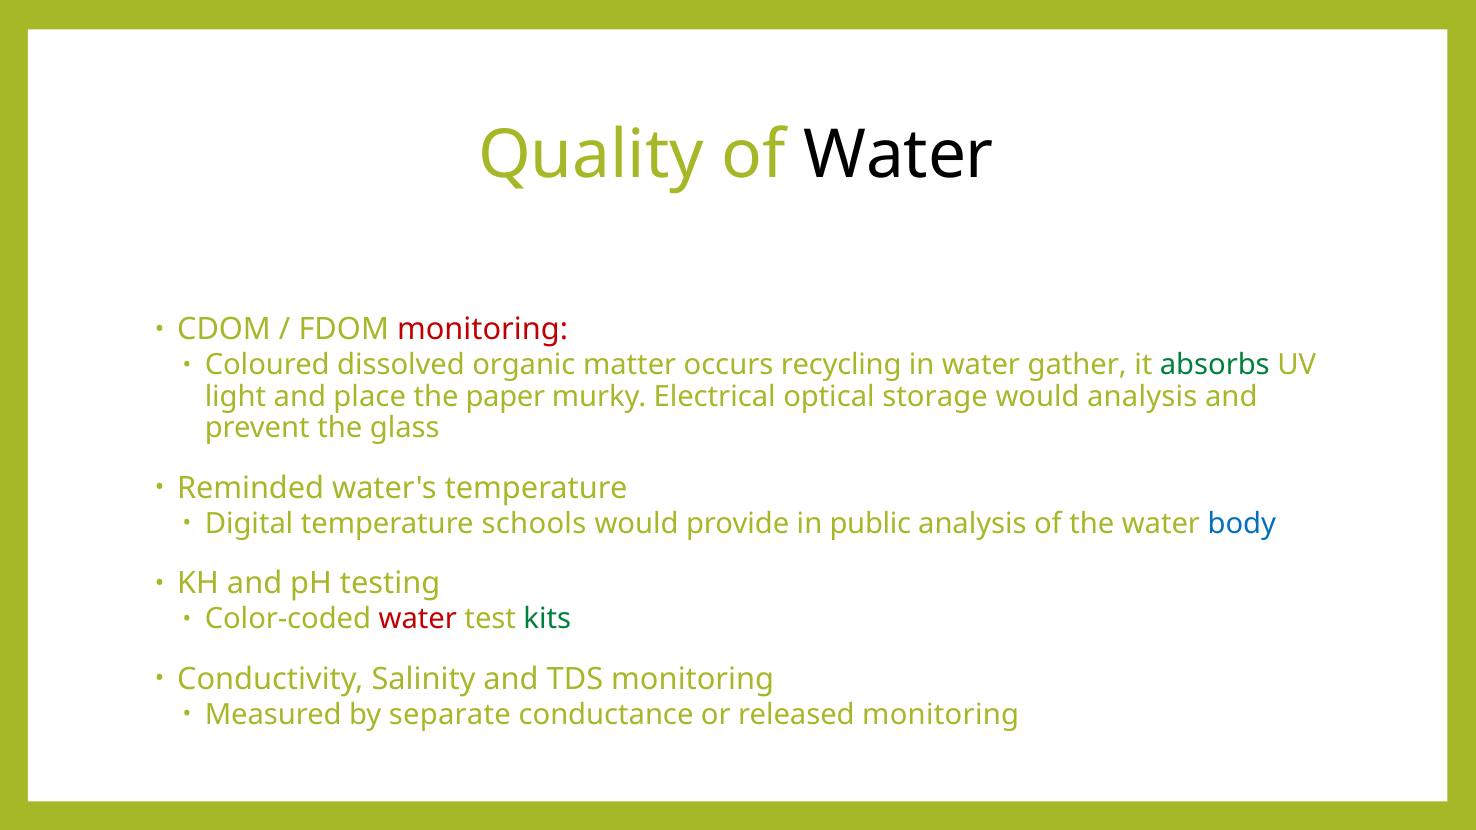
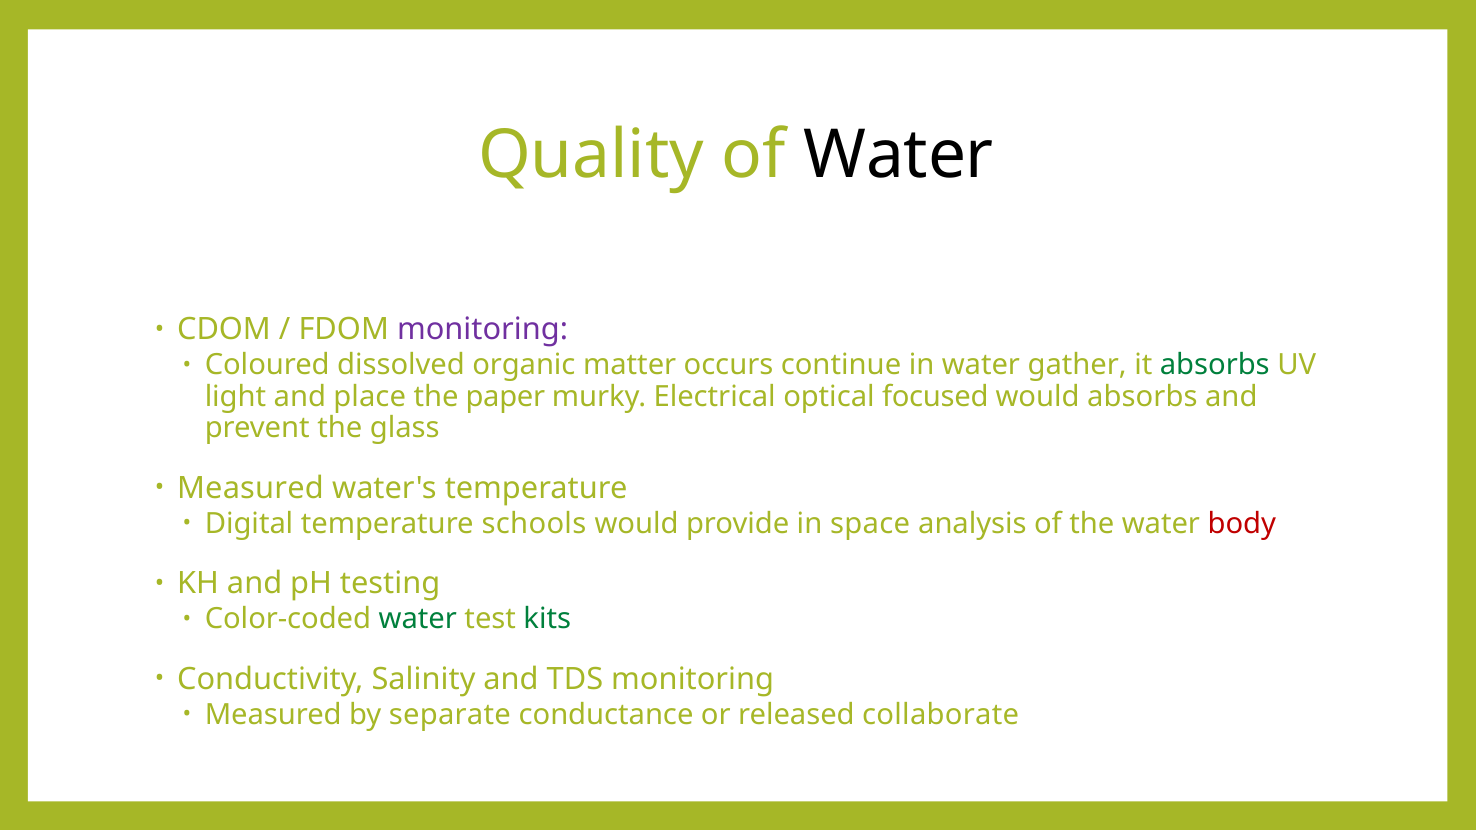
monitoring colour: red -> purple (483, 329)
recycling: recycling -> continue (841, 365)
storage: storage -> focused (935, 397)
would analysis: analysis -> absorbs (1142, 397)
Reminded: Reminded -> Measured (250, 488)
public: public -> space (870, 524)
body colour: blue -> red (1242, 524)
water colour: red -> green (418, 619)
released monitoring: monitoring -> collaborate (941, 715)
